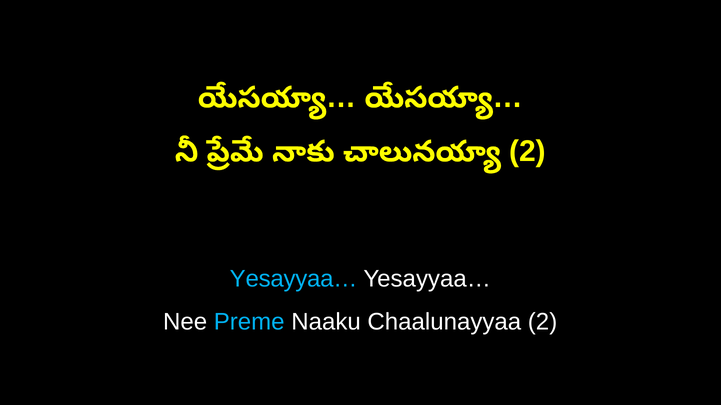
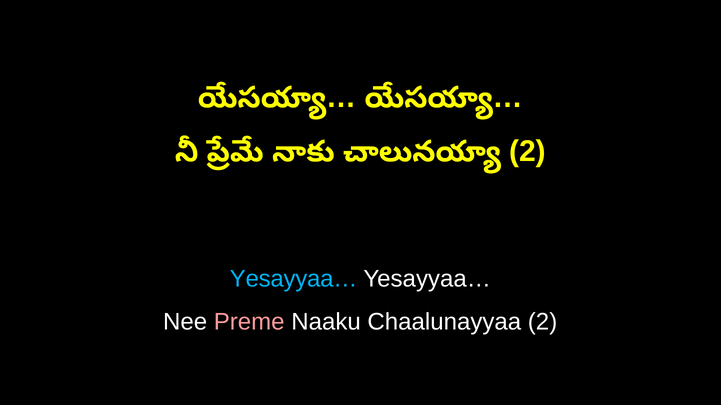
Preme colour: light blue -> pink (249, 322)
